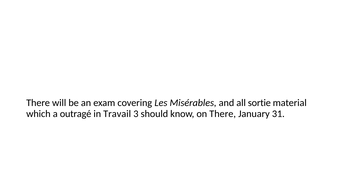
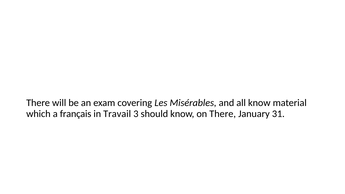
all sortie: sortie -> know (259, 103)
outragé: outragé -> français (76, 114)
